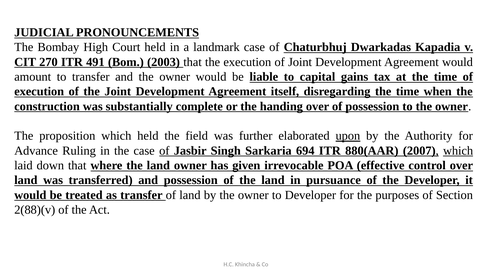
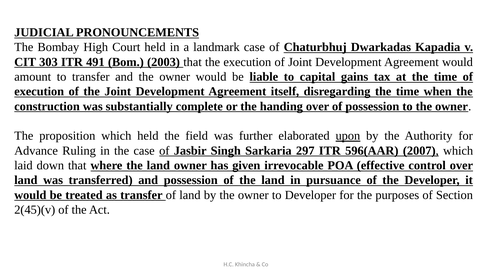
270: 270 -> 303 (48, 62)
694: 694 -> 297 (305, 151)
880(AAR: 880(AAR -> 596(AAR (372, 151)
which underline: present -> none (458, 151)
2(88)(v: 2(88)(v -> 2(45)(v (35, 210)
